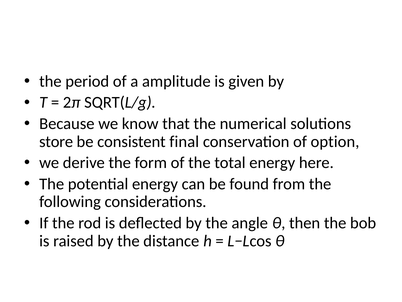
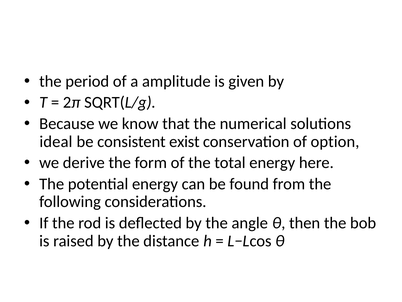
store: store -> ideal (56, 141)
final: final -> exist (184, 141)
